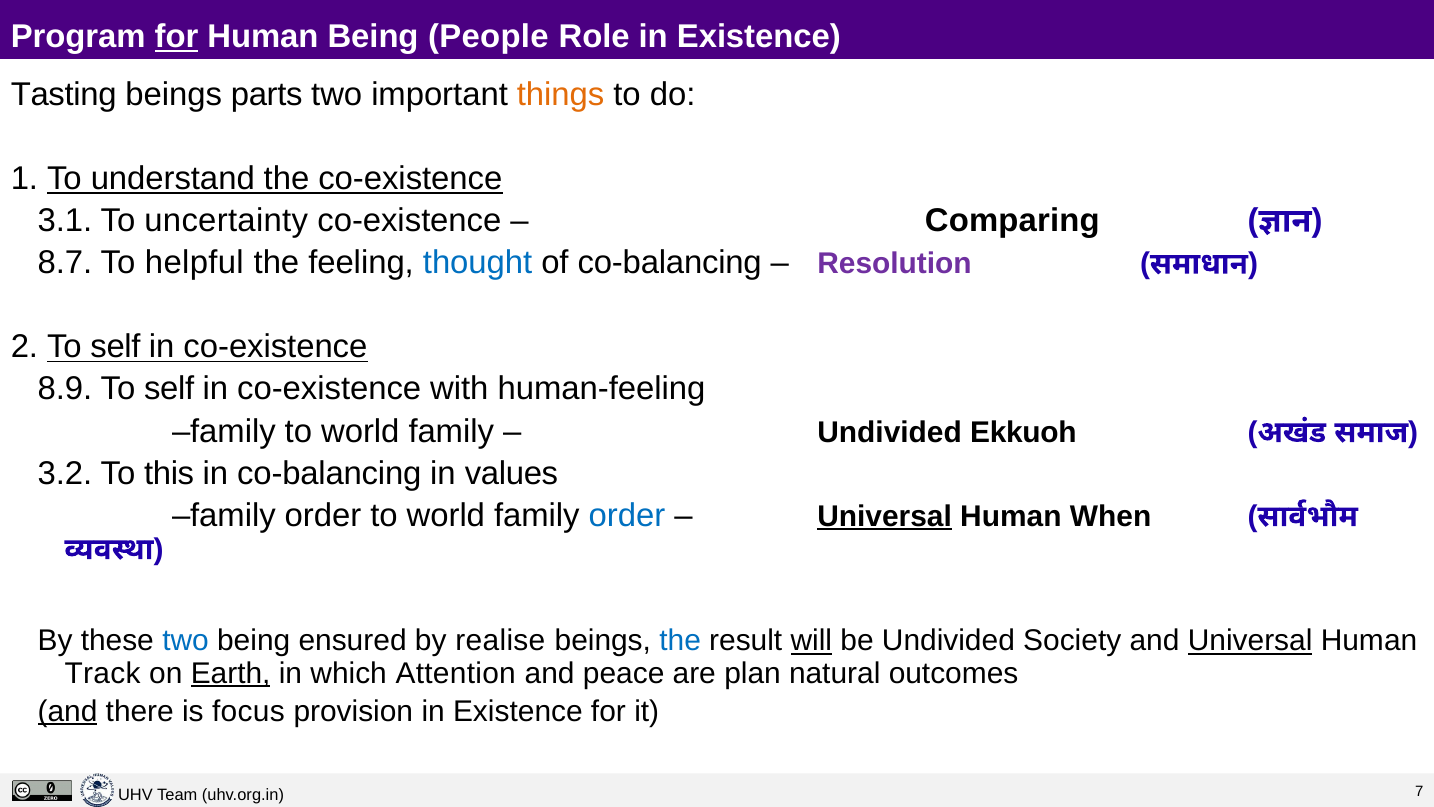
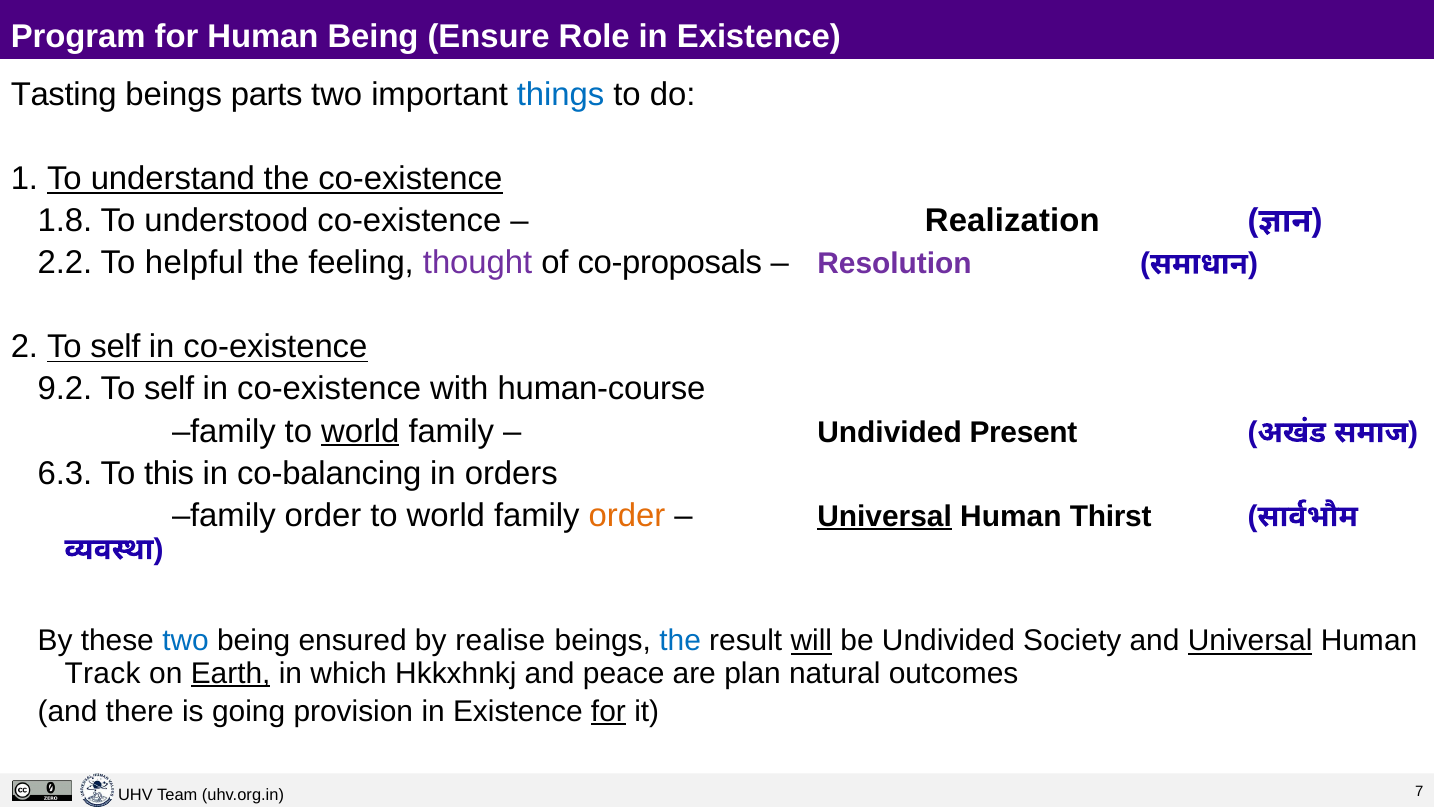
for underline: present -> none (176, 36)
People: People -> Ensure (489, 36)
things colour: orange -> blue (561, 95)
3.1: 3.1 -> 1.8 (65, 221)
uncertainty: uncertainty -> understood (226, 221)
Comparing: Comparing -> Realization (1012, 221)
8.7: 8.7 -> 2.2 (65, 263)
thought colour: blue -> purple (478, 263)
of co-balancing: co-balancing -> co-proposals (670, 263)
8.9: 8.9 -> 9.2 (65, 389)
human-feeling: human-feeling -> human-course (602, 389)
world underline: none -> present (360, 431)
Ekkuoh: Ekkuoh -> Present (1023, 432)
3.2: 3.2 -> 6.3 (65, 473)
values: values -> orders (511, 473)
order colour: blue -> orange (627, 515)
When: When -> Thirst (1111, 516)
Attention: Attention -> Hkkxhnkj (456, 673)
and underline: present -> none (68, 711)
focus: focus -> going (249, 711)
for underline: none -> present (608, 711)
